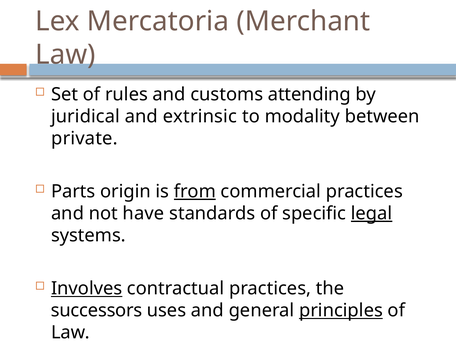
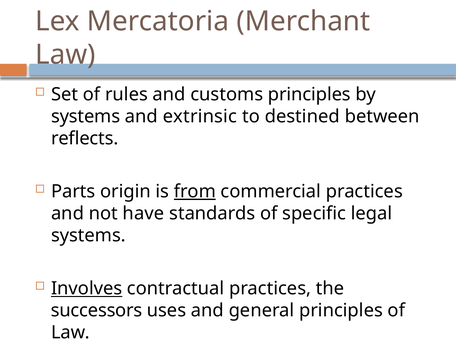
customs attending: attending -> principles (309, 94)
juridical: juridical -> systems (86, 116)
modality: modality -> destined (302, 116)
private: private -> reflects (85, 138)
legal underline: present -> none (372, 213)
principles underline: present -> none (341, 311)
